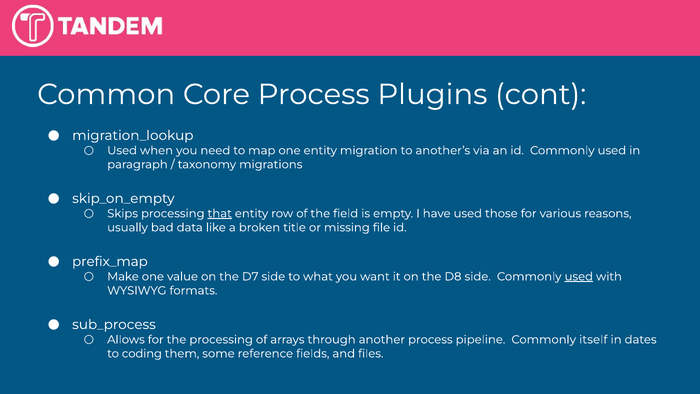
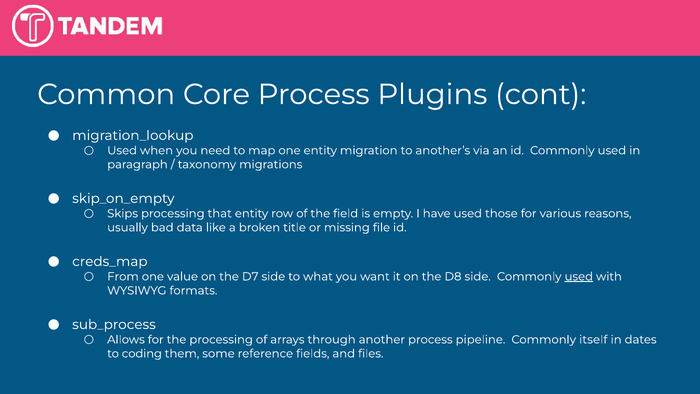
that underline: present -> none (220, 213)
prefix_map: prefix_map -> creds_map (110, 261)
Make: Make -> From (123, 276)
